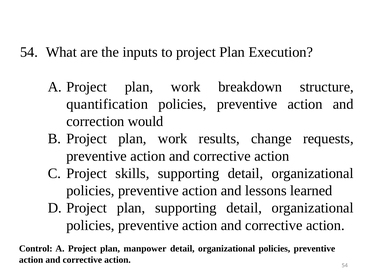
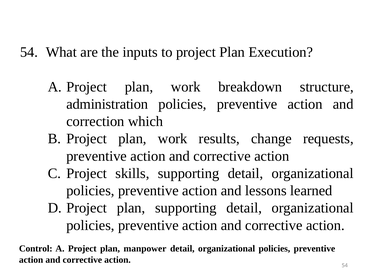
quantification: quantification -> administration (107, 104)
would: would -> which (146, 121)
